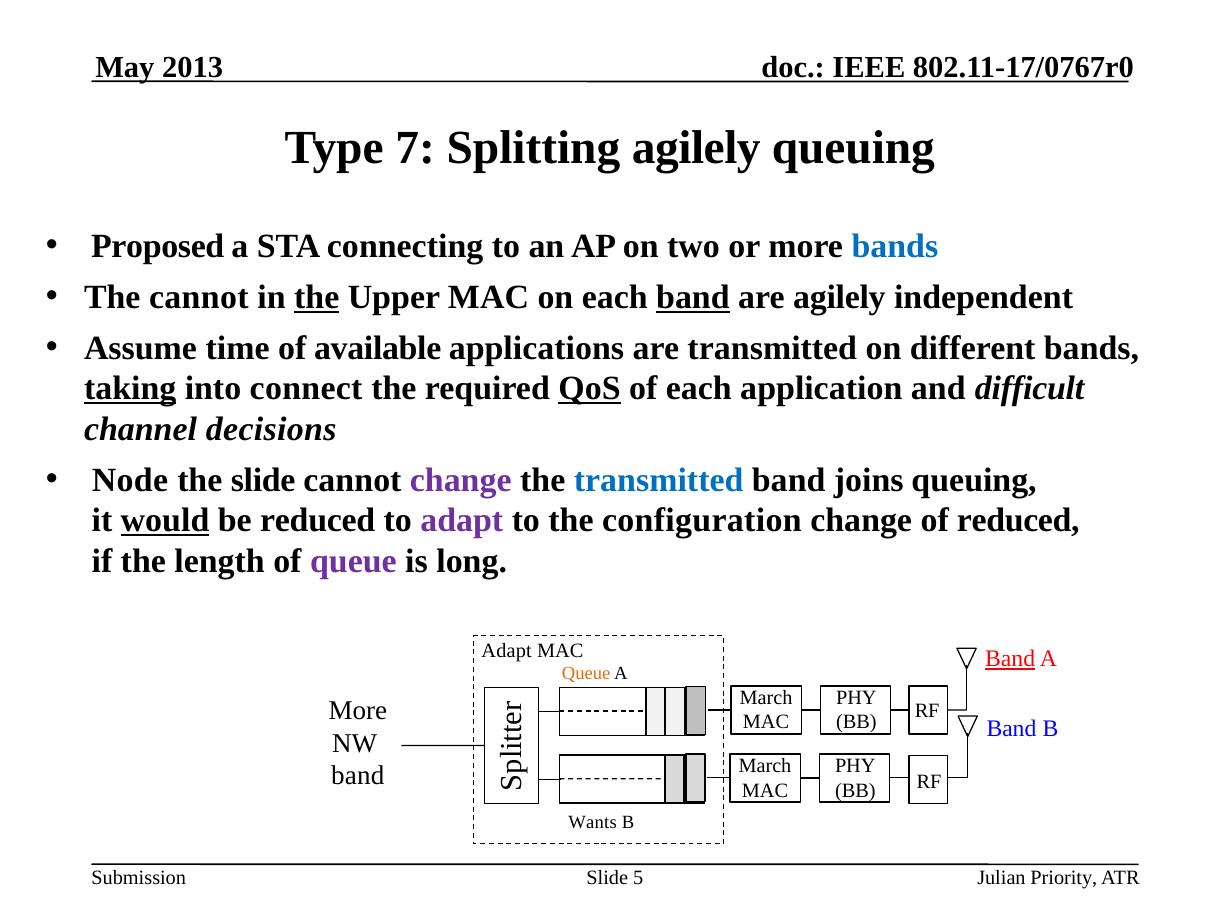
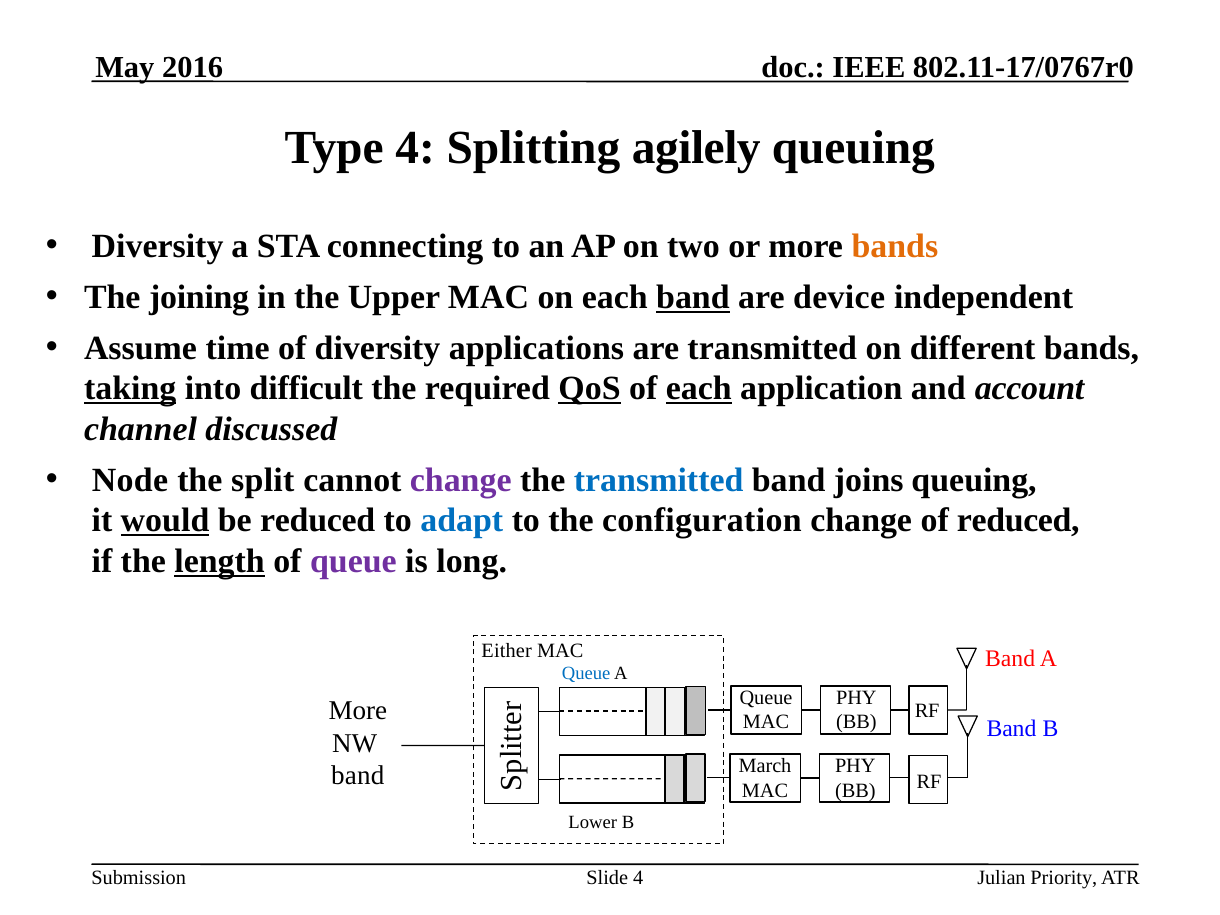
2013: 2013 -> 2016 (193, 68)
Type 7: 7 -> 4 (415, 148)
Proposed: Proposed -> Diversity (158, 246)
bands colour: blue -> orange (895, 246)
The cannot: cannot -> joining (199, 297)
the underline: present -> none (317, 297)
are agilely: agilely -> device (839, 297)
of available: available -> diversity (378, 348)
connect: connect -> difficult (306, 389)
each underline: none -> present (699, 389)
difficult: difficult -> account (1030, 389)
decisions: decisions -> discussed (271, 429)
the slide: slide -> split (263, 480)
adapt colour: purple -> blue (462, 521)
length underline: none -> present (220, 561)
Adapt: Adapt -> Either (507, 650)
Band underline: present -> none (1010, 659)
Queue colour: orange -> blue (586, 673)
March: March -> Queue (766, 698)
Wants: Wants -> Lower (593, 822)
Slide 5: 5 -> 4 (638, 878)
